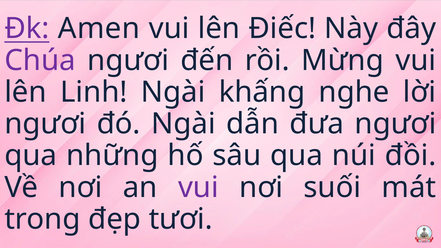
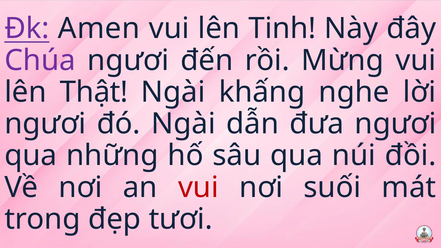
Điếc: Điếc -> Tinh (282, 29)
Linh: Linh -> Thật (94, 92)
vui colour: purple -> red (198, 187)
